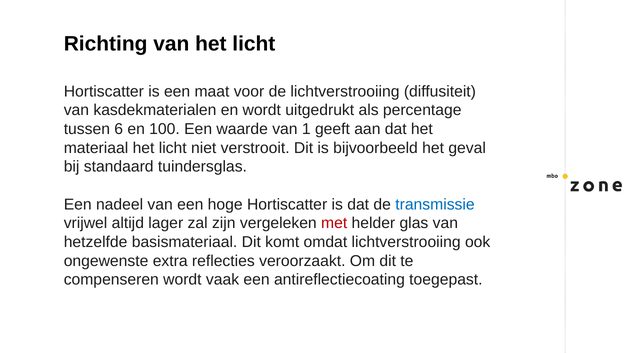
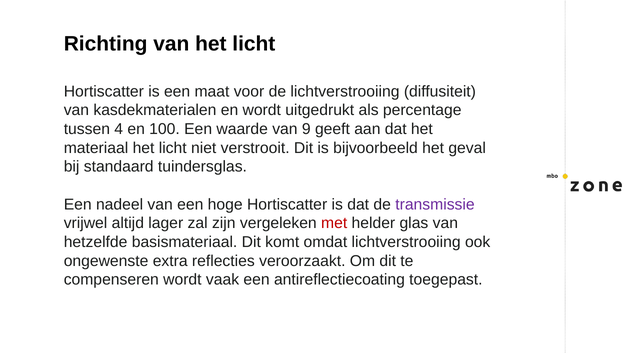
6: 6 -> 4 (119, 129)
1: 1 -> 9 (306, 129)
transmissie colour: blue -> purple (435, 205)
